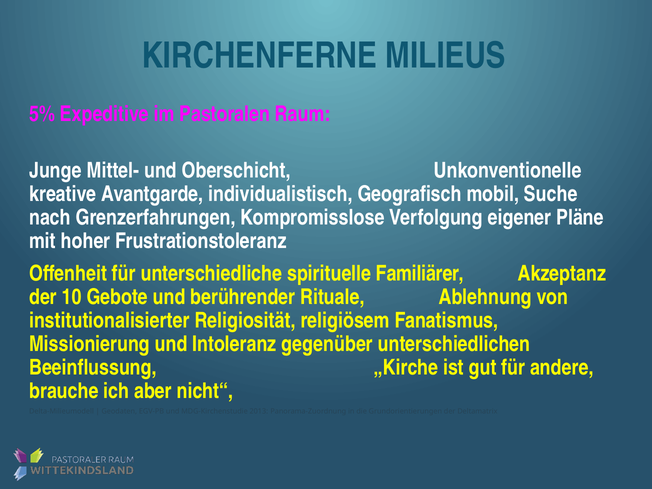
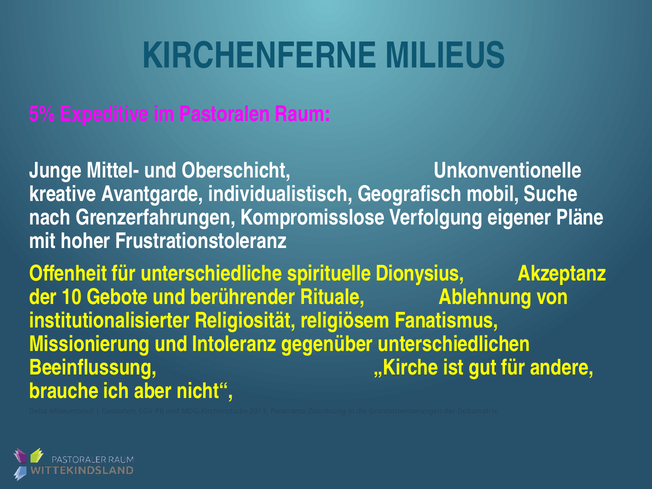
Familiärer: Familiärer -> Dionysius (420, 274)
